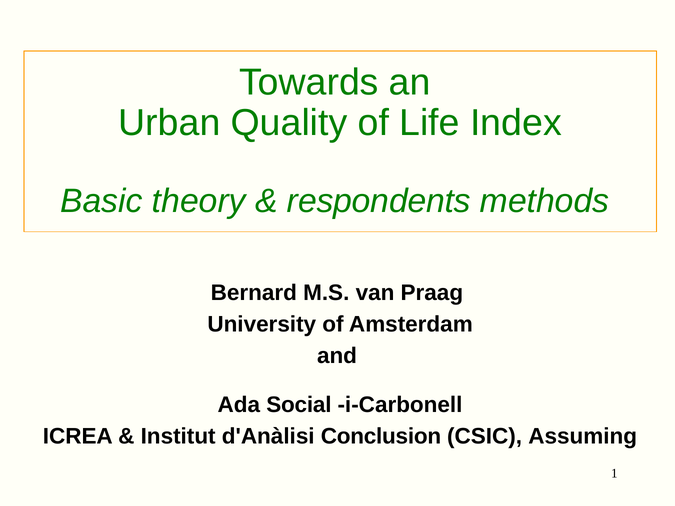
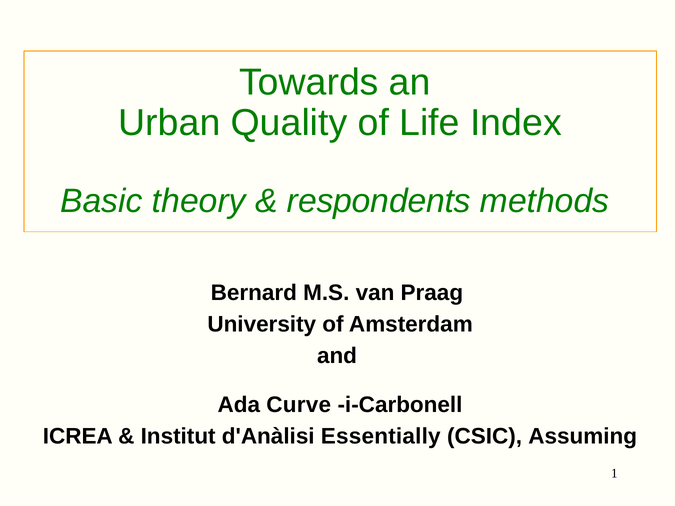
Social: Social -> Curve (299, 405)
Conclusion: Conclusion -> Essentially (381, 437)
